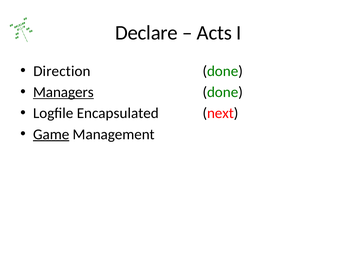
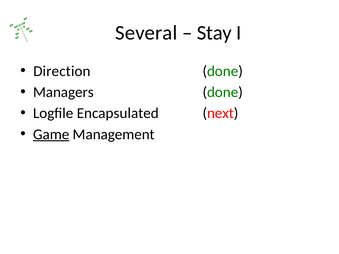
Declare: Declare -> Several (146, 33)
Acts: Acts -> Stay (214, 33)
Managers underline: present -> none (63, 92)
